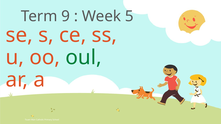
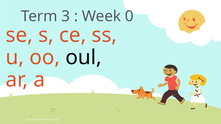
9: 9 -> 3 (66, 16)
5: 5 -> 0 (129, 16)
oul colour: green -> black (83, 58)
